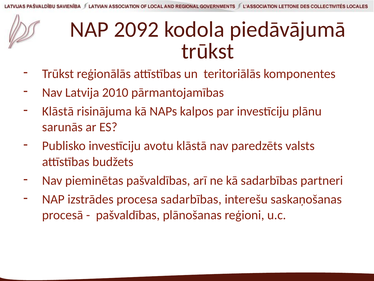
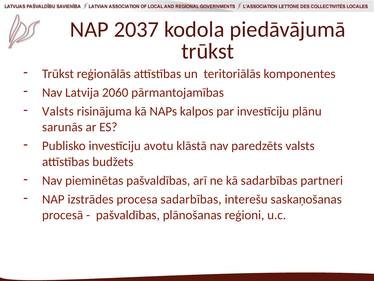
2092: 2092 -> 2037 (136, 29)
2010: 2010 -> 2060 (115, 92)
Klāstā: Klāstā -> Valsts (58, 111)
